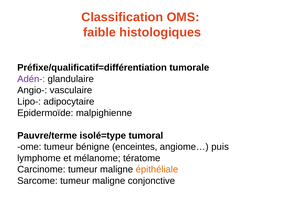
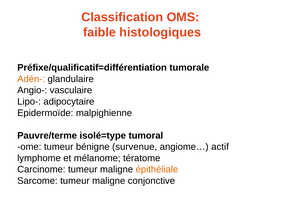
Adén- colour: purple -> orange (31, 79)
enceintes: enceintes -> survenue (135, 147)
puis: puis -> actif (220, 147)
